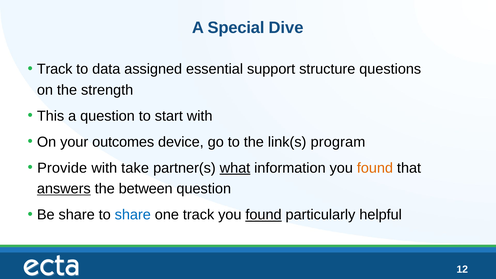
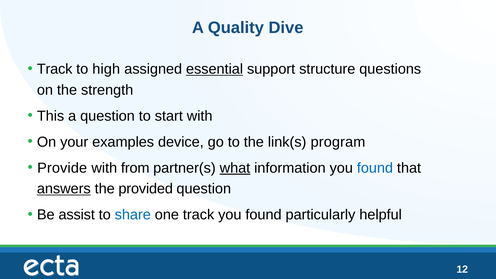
Special: Special -> Quality (236, 28)
data: data -> high (106, 69)
essential underline: none -> present (215, 69)
outcomes: outcomes -> examples (123, 142)
take: take -> from (135, 168)
found colour: orange -> blue (375, 168)
between: between -> provided (146, 189)
Be share: share -> assist (77, 215)
found underline: present -> none (264, 215)
